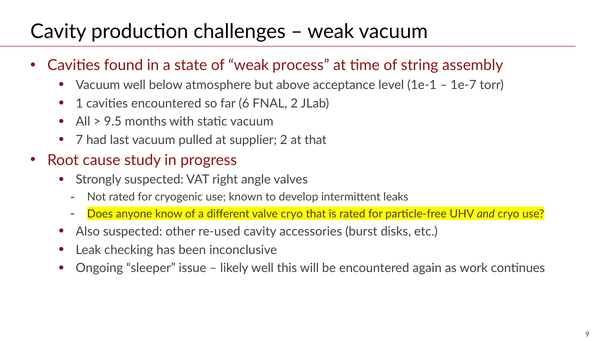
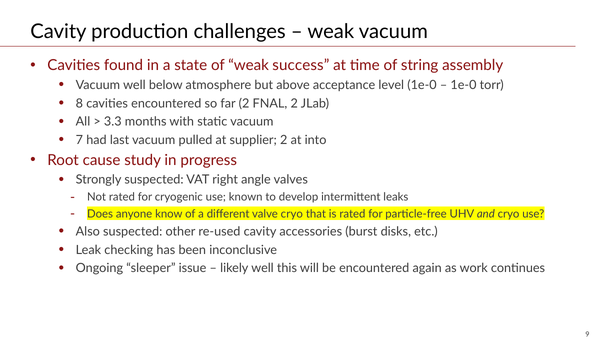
process: process -> success (301, 65)
level 1e-1: 1e-1 -> 1e-0 (422, 85)
1e-7: 1e-7 -> 1e-0 (463, 85)
1: 1 -> 8 (79, 103)
far 6: 6 -> 2 (244, 103)
9.5: 9.5 -> 3.3 (113, 122)
at that: that -> into (316, 140)
